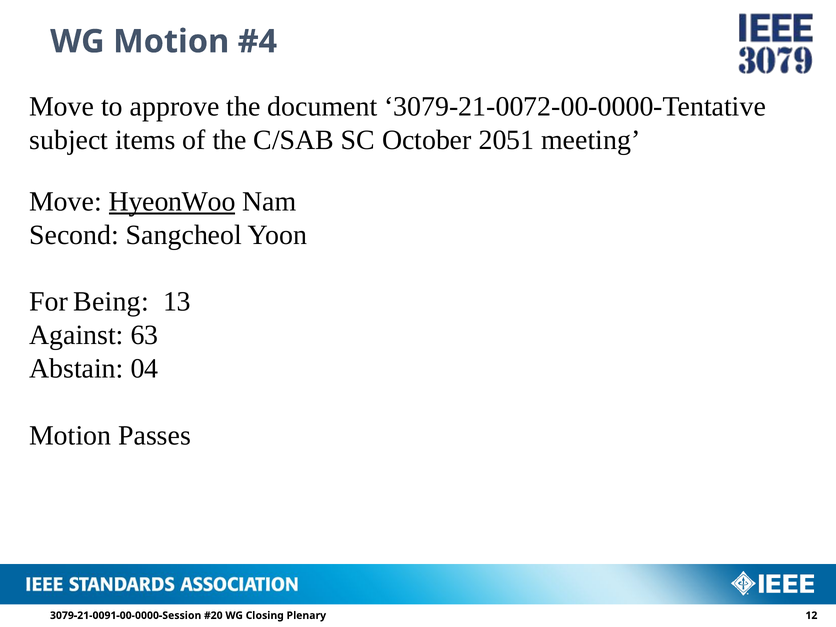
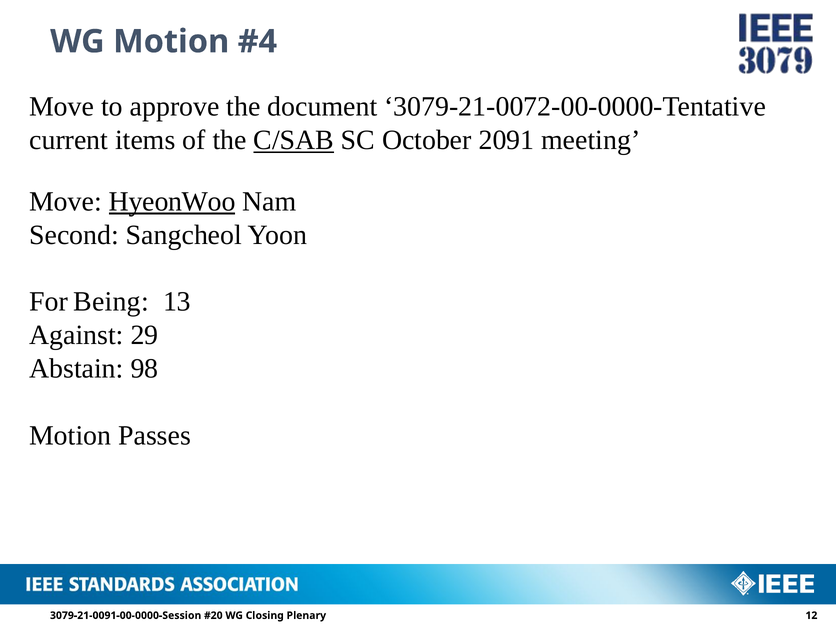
subject: subject -> current (69, 140)
C/SAB underline: none -> present (294, 140)
2051: 2051 -> 2091 (506, 140)
63: 63 -> 29 (144, 335)
04: 04 -> 98 (144, 369)
